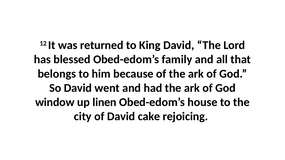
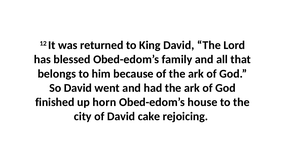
window: window -> finished (55, 102)
linen: linen -> horn (104, 102)
